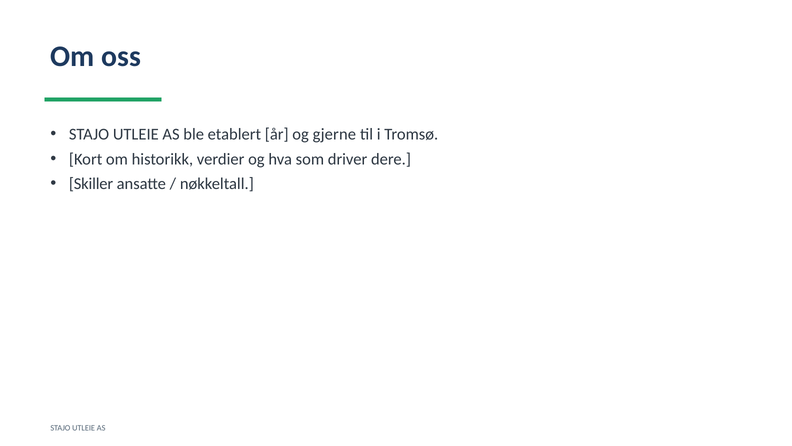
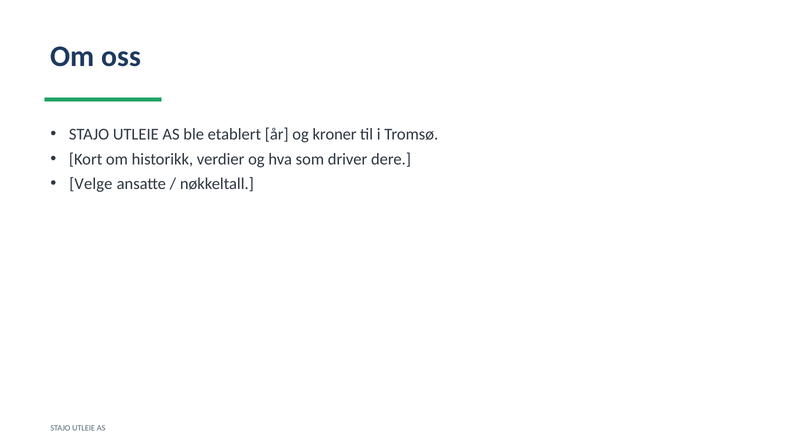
gjerne: gjerne -> kroner (335, 134)
Skiller: Skiller -> Velge (91, 184)
